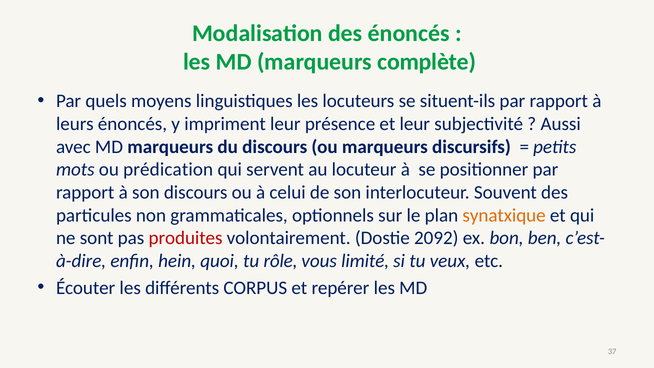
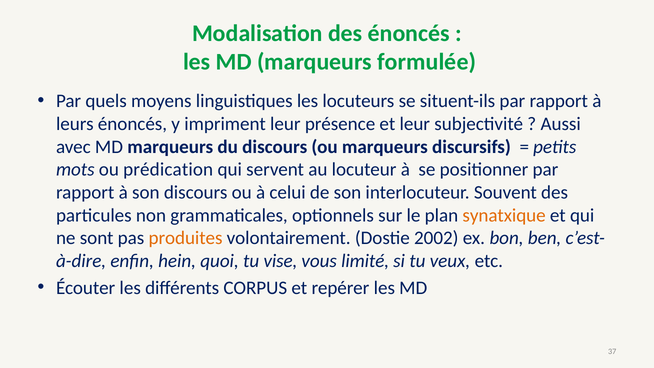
complète: complète -> formulée (427, 62)
produites colour: red -> orange (186, 238)
2092: 2092 -> 2002 (436, 238)
rôle: rôle -> vise (280, 261)
